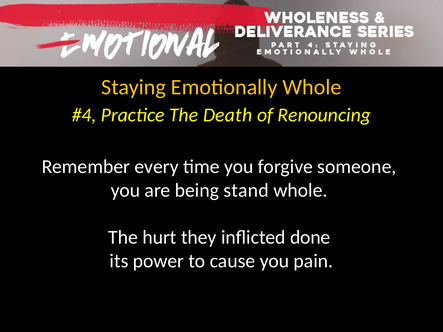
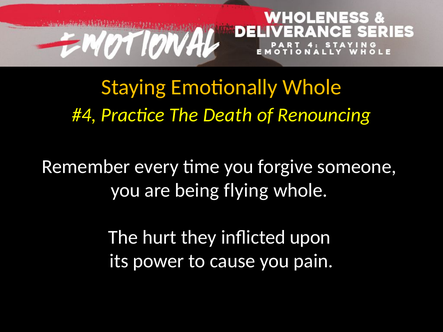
stand: stand -> flying (246, 190)
done: done -> upon (310, 238)
